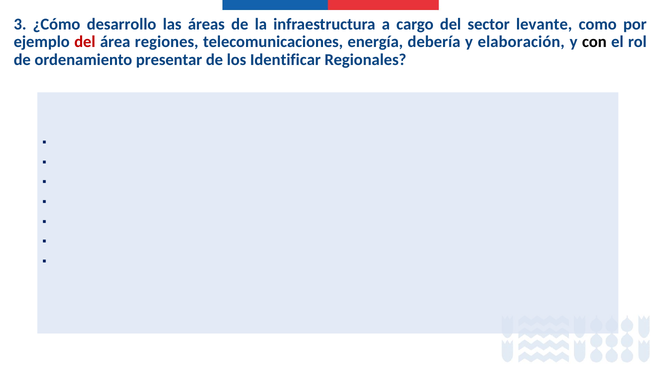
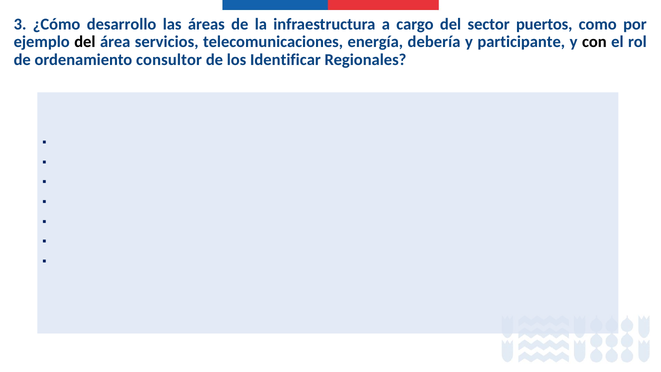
levante: levante -> puertos (544, 24)
del colour: red -> black (85, 42)
regiones: regiones -> servicios (167, 42)
elaboración: elaboración -> participante (521, 42)
presentar: presentar -> consultor (169, 60)
